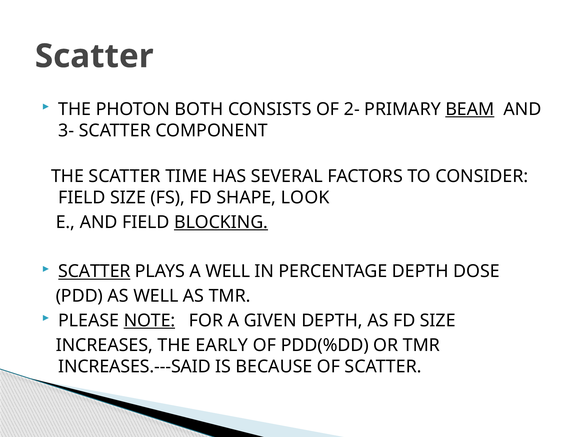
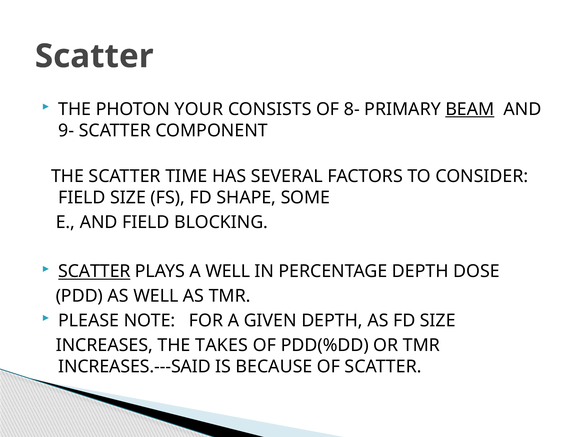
BOTH: BOTH -> YOUR (199, 109)
2-: 2- -> 8- (352, 109)
3-: 3- -> 9- (66, 131)
LOOK: LOOK -> SOME (305, 198)
BLOCKING underline: present -> none (221, 222)
NOTE underline: present -> none (150, 321)
EARLY: EARLY -> TAKES (222, 345)
